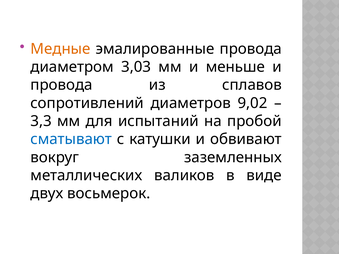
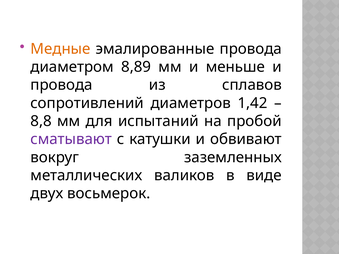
3,03: 3,03 -> 8,89 (136, 67)
9,02: 9,02 -> 1,42 (252, 103)
3,3: 3,3 -> 8,8 (41, 121)
сматывают colour: blue -> purple (71, 139)
